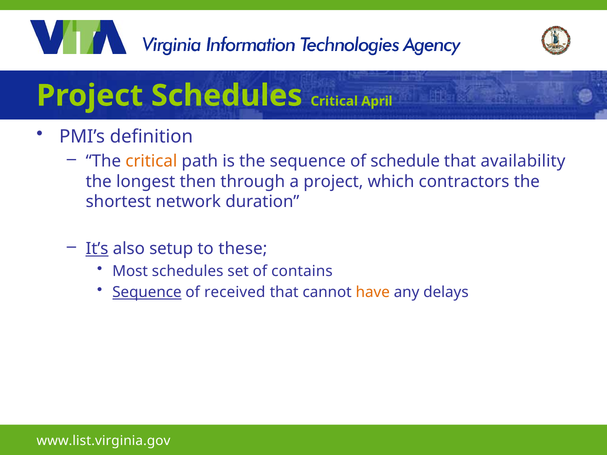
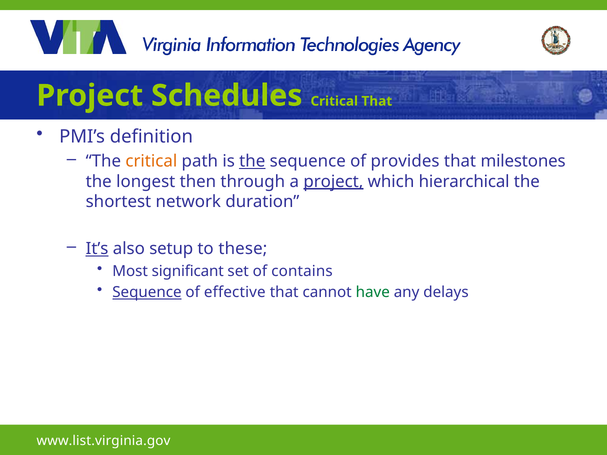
Critical April: April -> That (377, 101)
the underline: none -> present (252, 161)
schedule: schedule -> provides (405, 161)
availability: availability -> milestones (523, 161)
project underline: none -> present (333, 182)
contractors: contractors -> hierarchical (464, 182)
Most schedules: schedules -> significant (188, 271)
received: received -> effective (235, 292)
have colour: orange -> green (373, 292)
